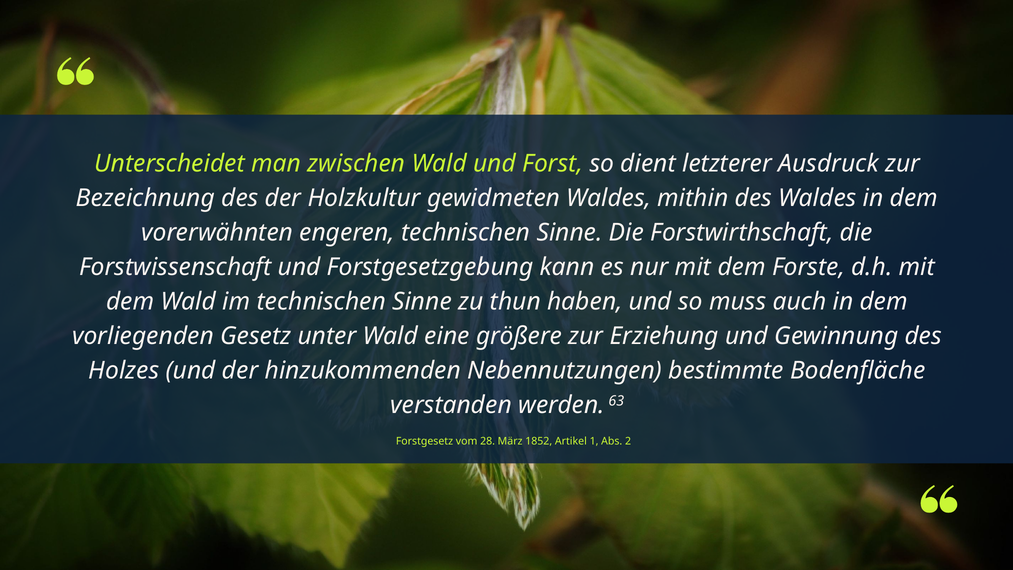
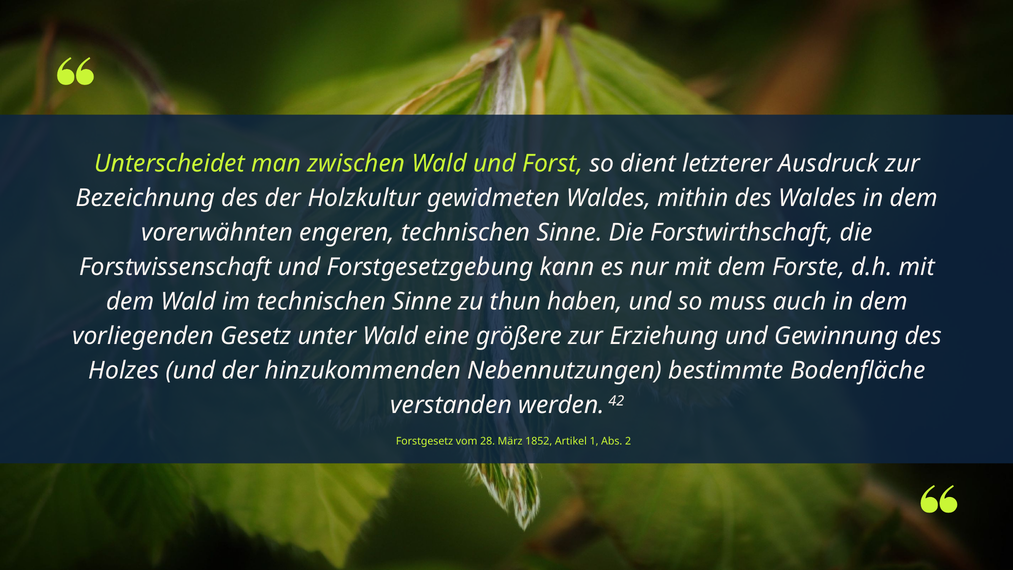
63: 63 -> 42 (616, 401)
